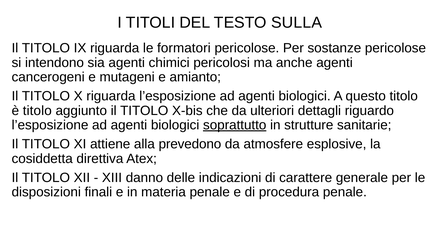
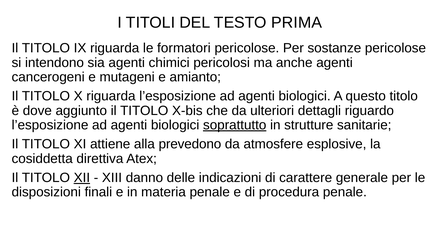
SULLA: SULLA -> PRIMA (297, 23)
è titolo: titolo -> dove (37, 111)
XII underline: none -> present (82, 178)
